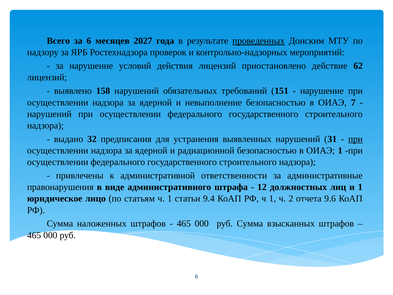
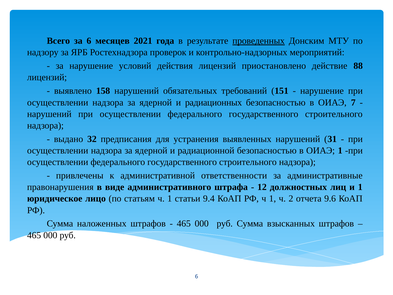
2027: 2027 -> 2021 (143, 41)
62: 62 -> 88 (358, 66)
невыполнение: невыполнение -> радиационных (214, 102)
при underline: present -> none (355, 139)
